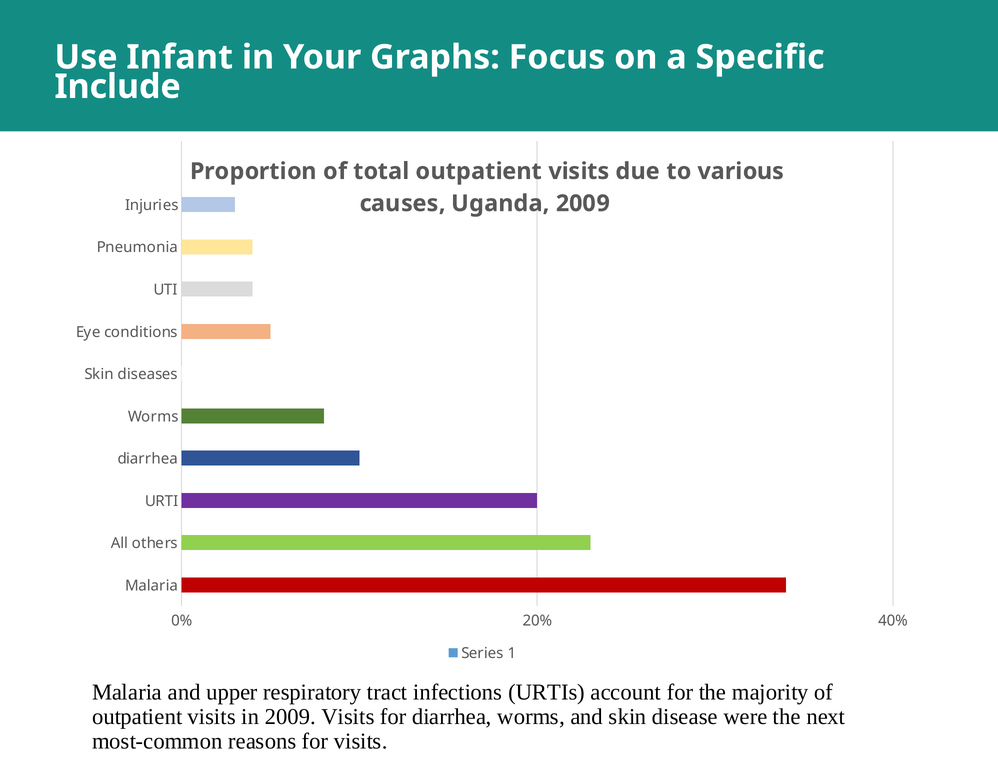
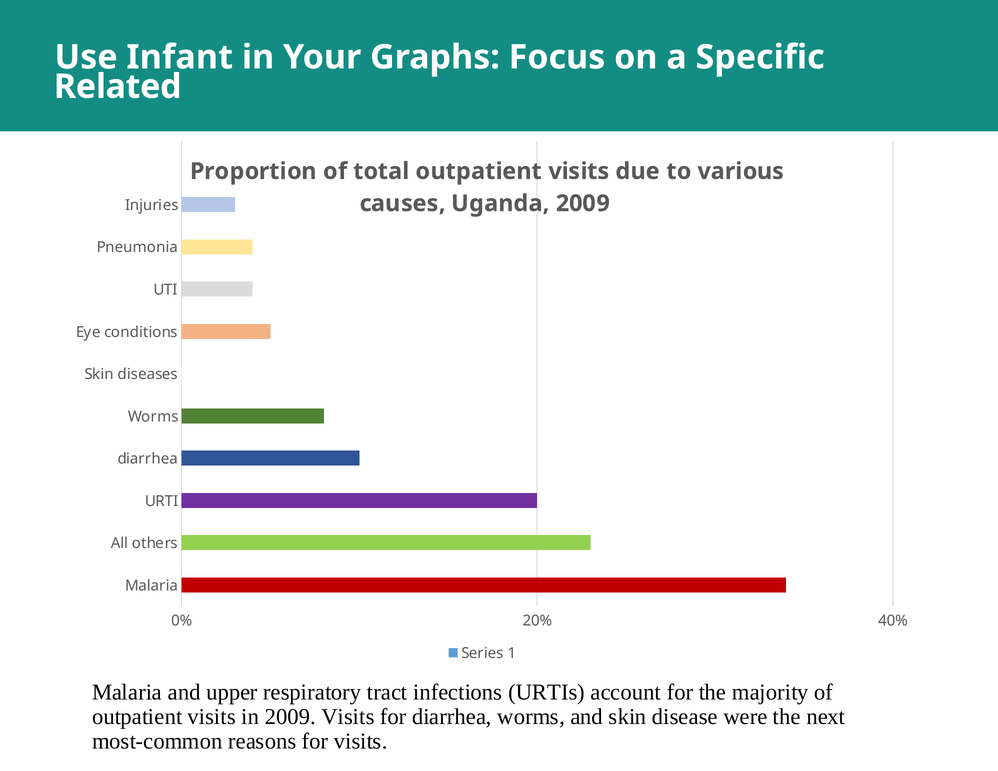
Include: Include -> Related (118, 87)
